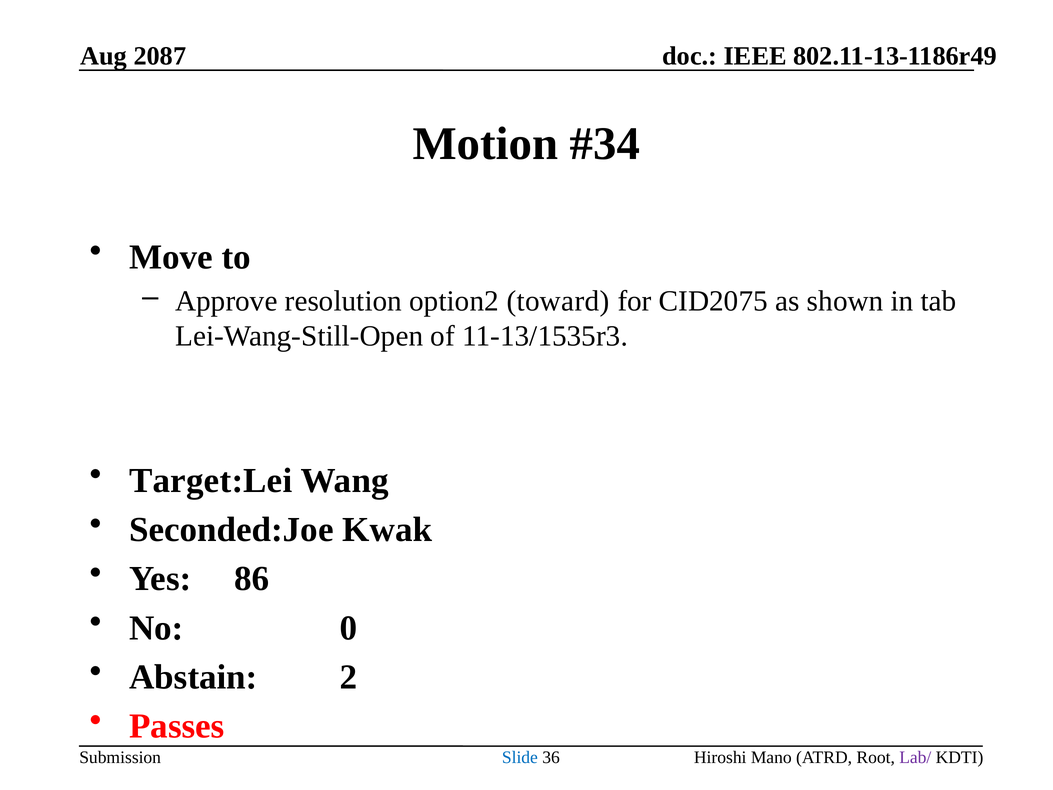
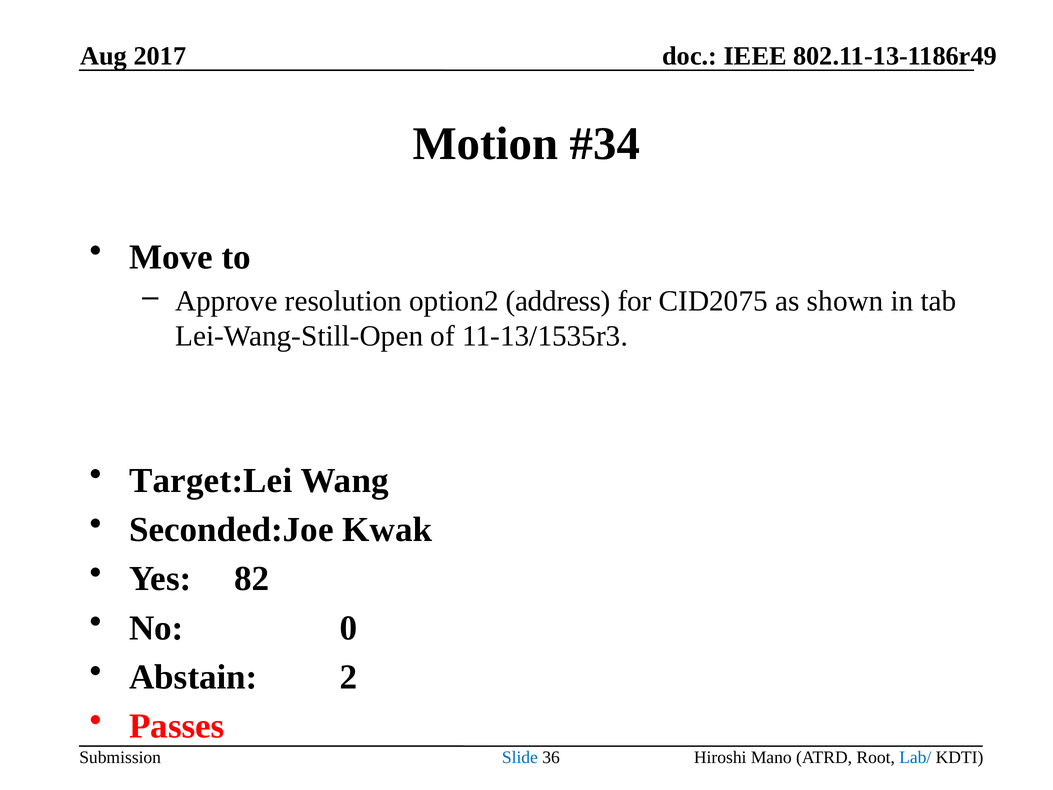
2087: 2087 -> 2017 (160, 56)
toward: toward -> address (558, 301)
86: 86 -> 82 (252, 579)
Lab/ colour: purple -> blue (915, 757)
